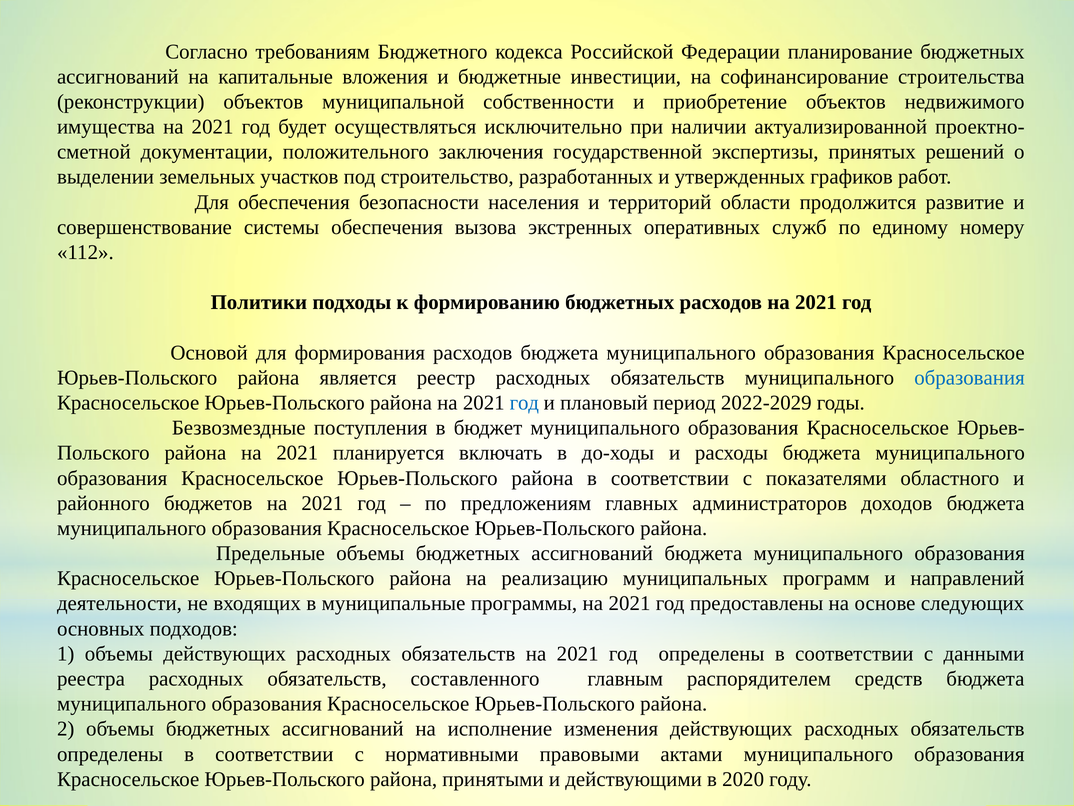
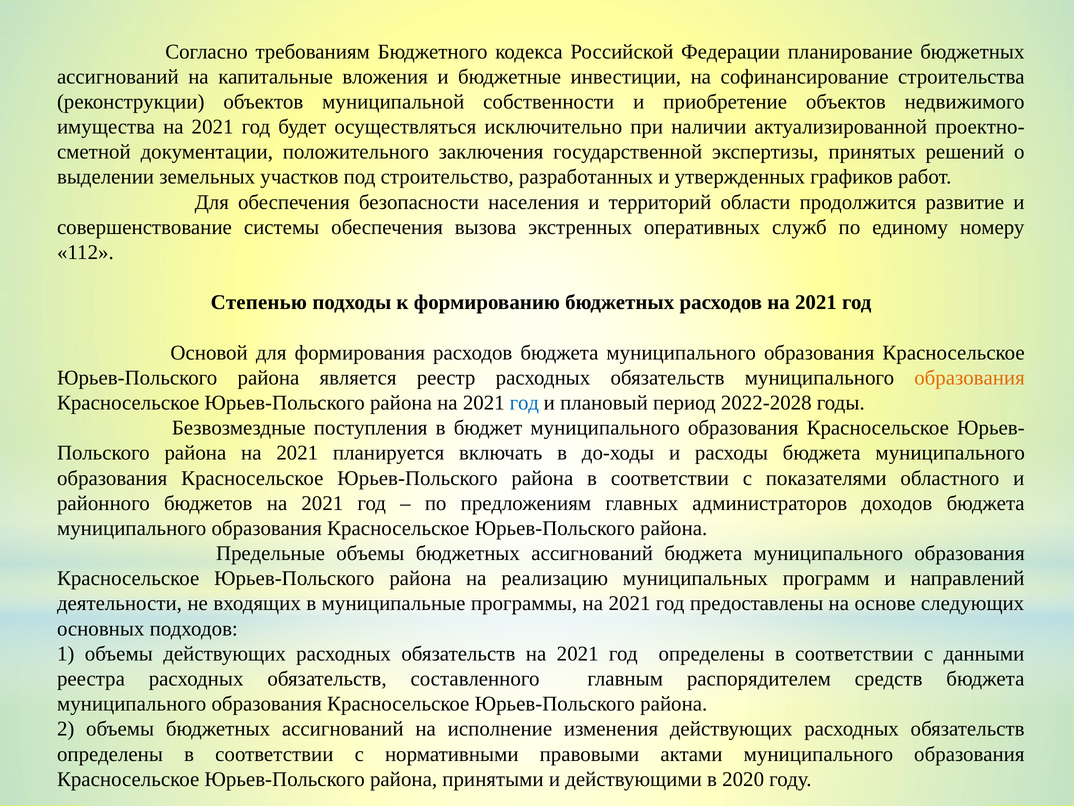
Политики: Политики -> Степенью (259, 302)
образования colour: blue -> orange (970, 378)
2022-2029: 2022-2029 -> 2022-2028 (766, 403)
